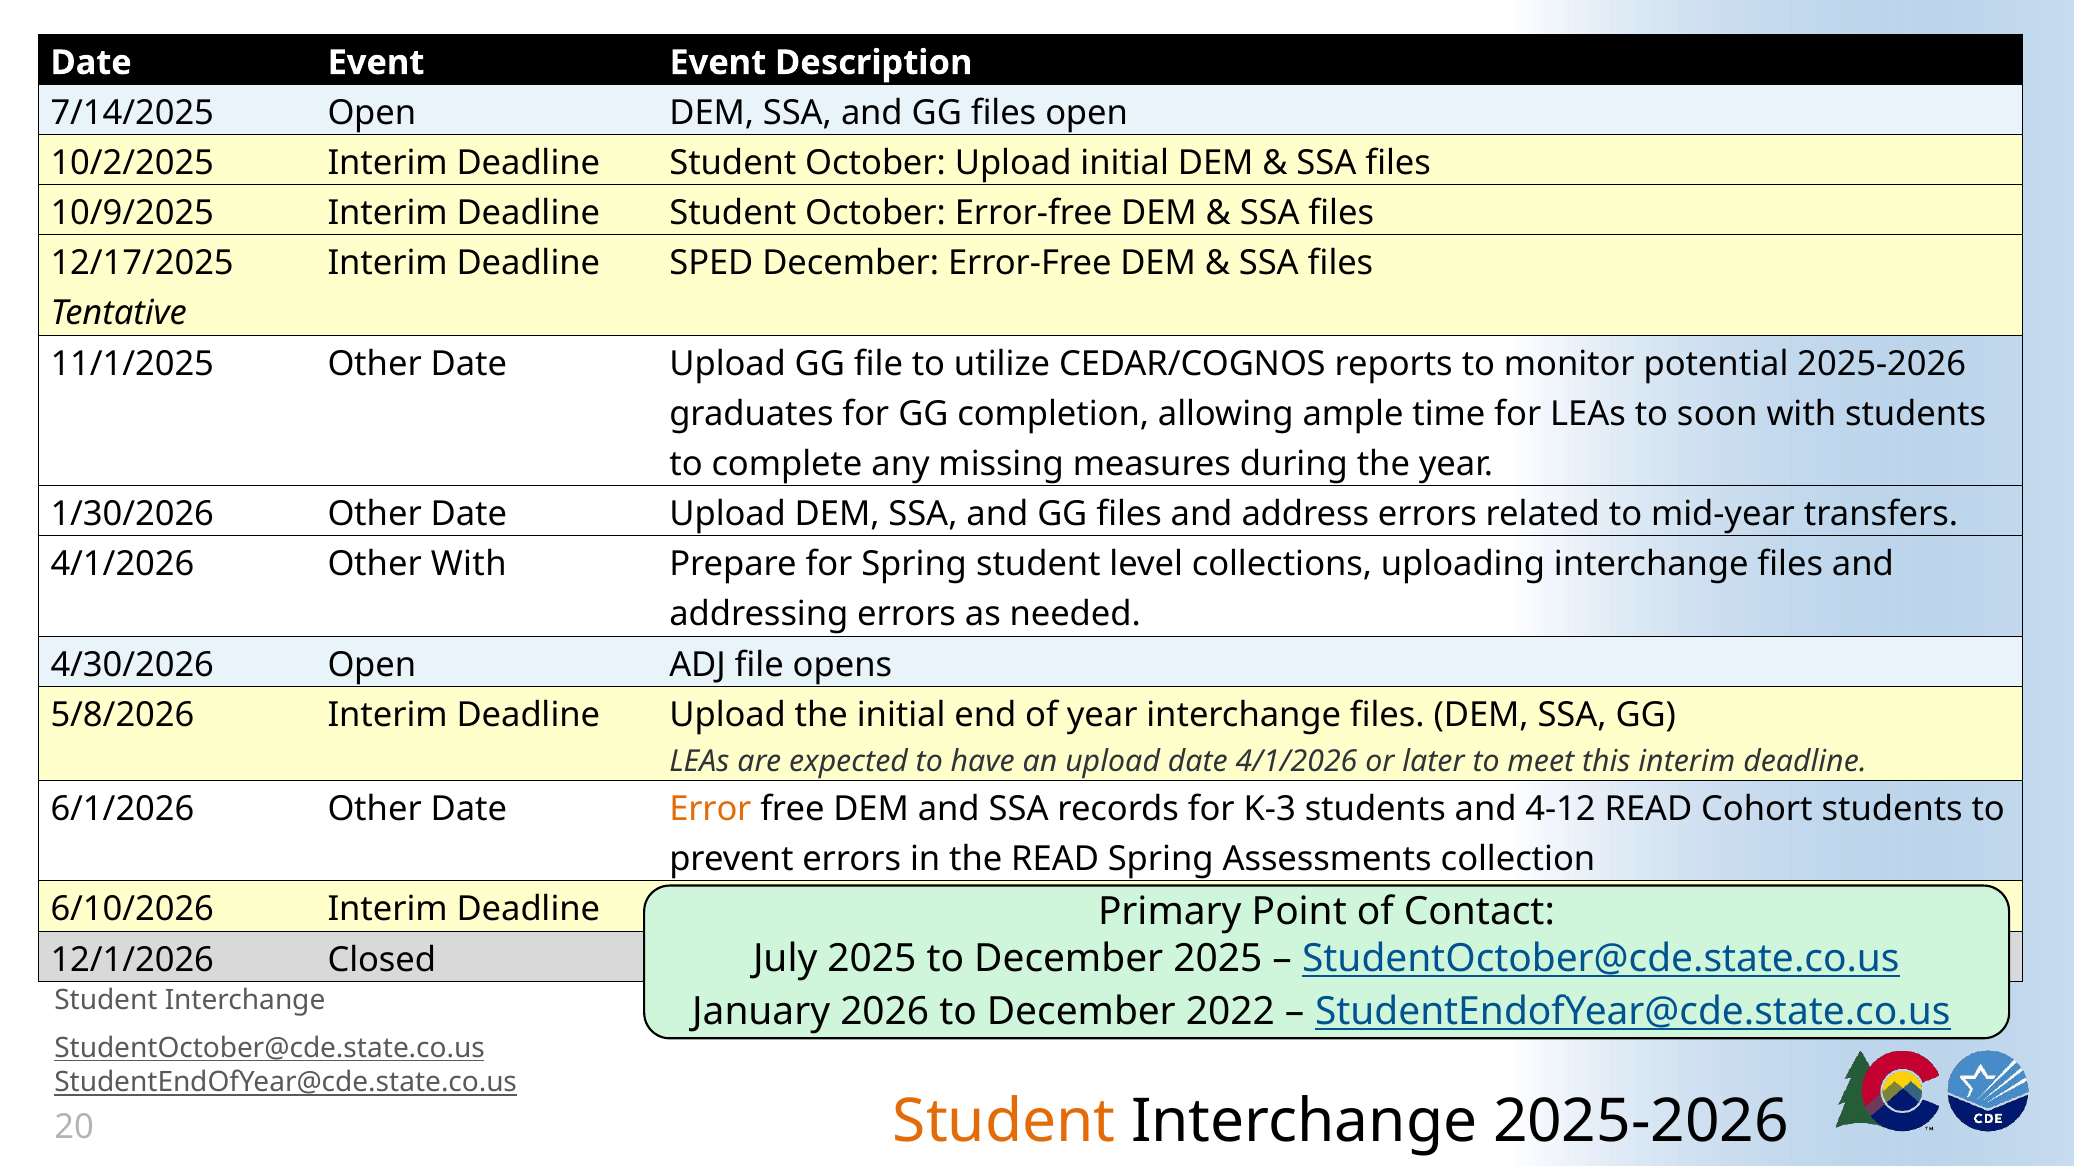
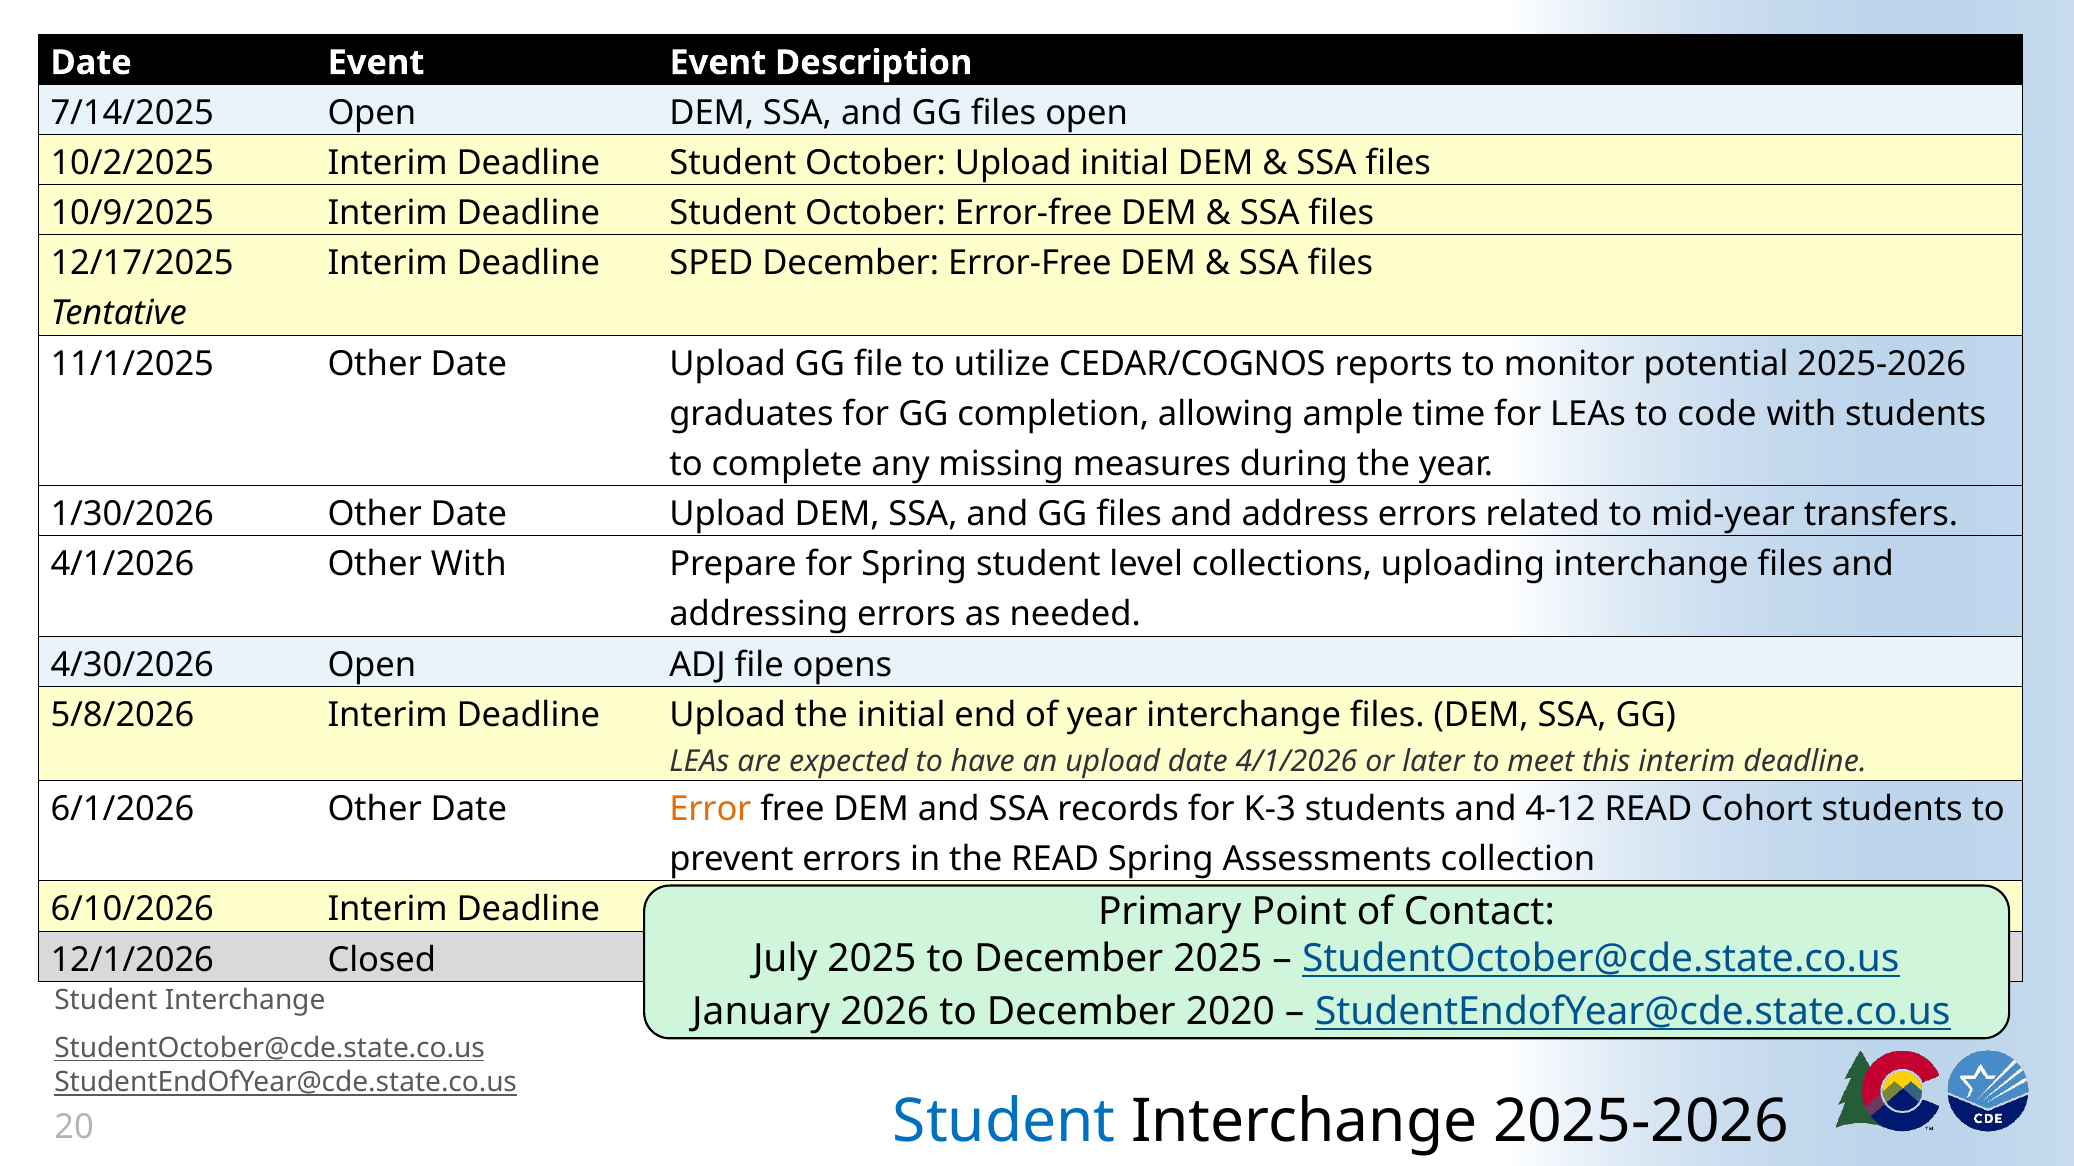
soon: soon -> code (1717, 414)
2022: 2022 -> 2020 (1230, 1012)
Student colour: orange -> blue (1004, 1122)
